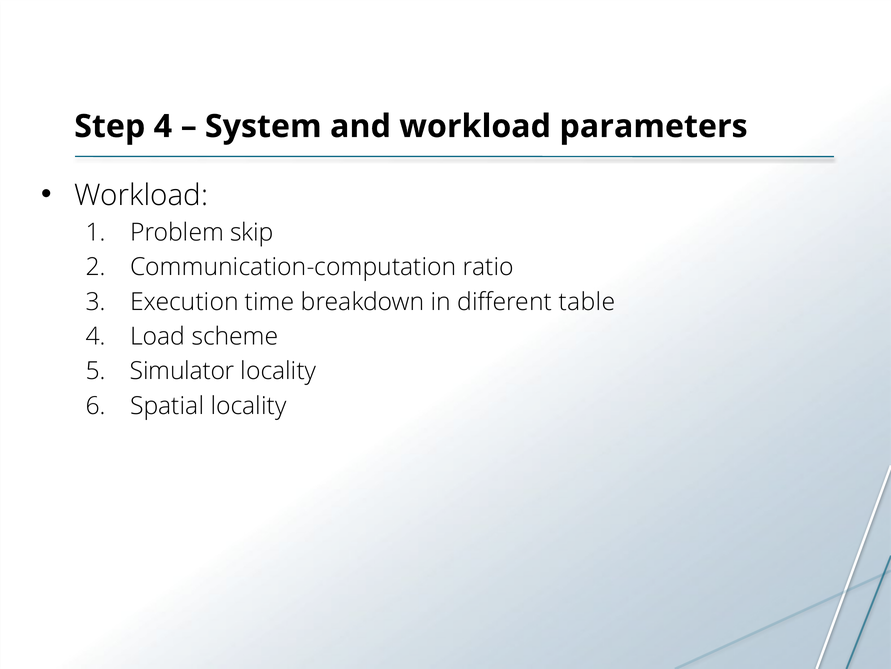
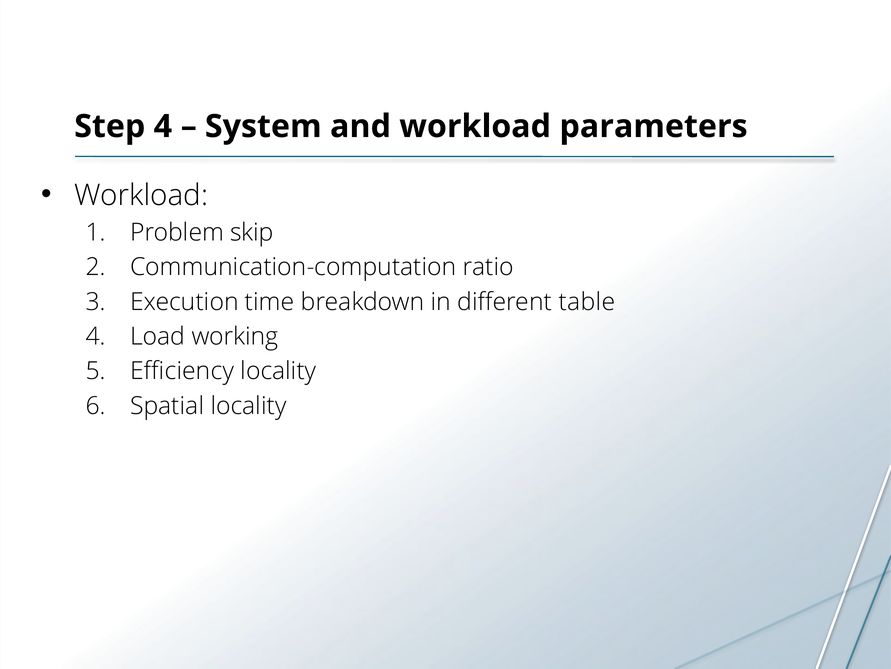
scheme: scheme -> working (235, 336)
Simulator: Simulator -> Efficiency (182, 371)
